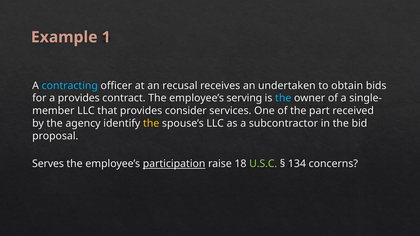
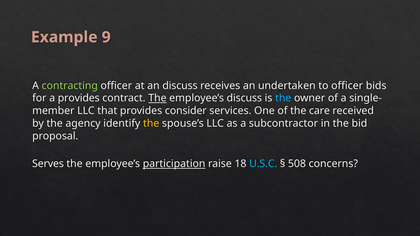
1: 1 -> 9 (106, 37)
contracting colour: light blue -> light green (70, 86)
an recusal: recusal -> discuss (180, 86)
to obtain: obtain -> officer (347, 86)
The underline: none -> present (157, 98)
employee’s serving: serving -> discuss (244, 98)
part: part -> care (319, 111)
U.S.C colour: light green -> light blue (263, 164)
134: 134 -> 508 (297, 164)
